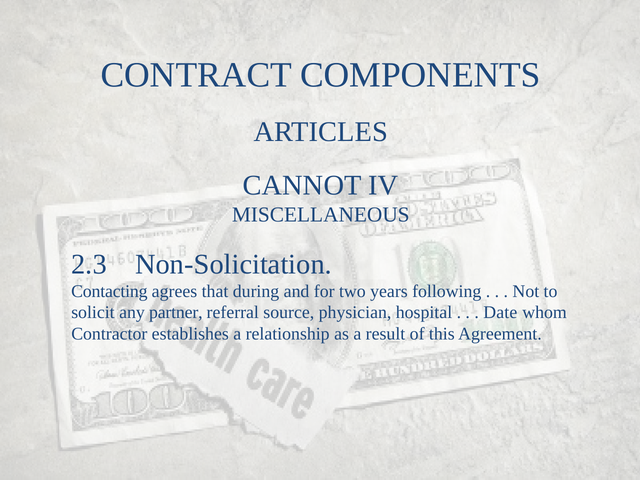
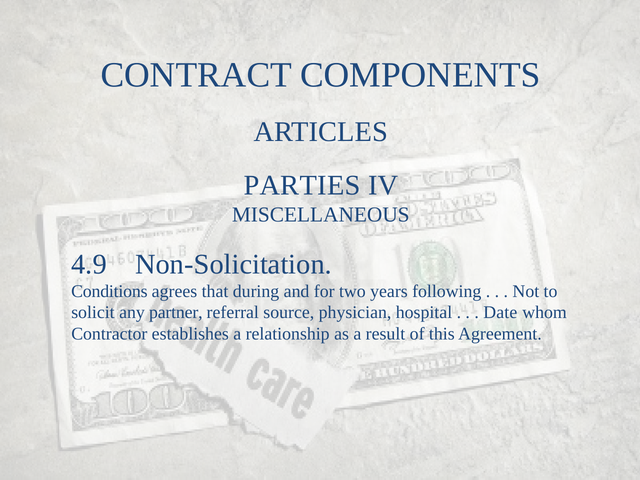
CANNOT: CANNOT -> PARTIES (302, 185)
2.3: 2.3 -> 4.9 (89, 264)
Contacting: Contacting -> Conditions (109, 291)
